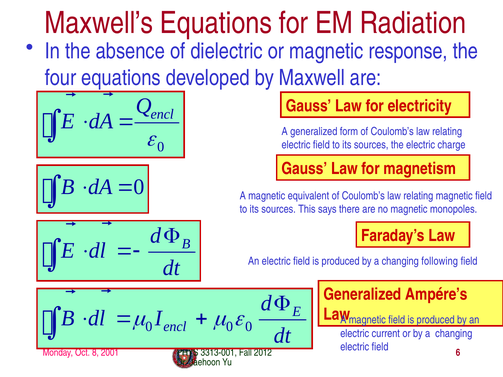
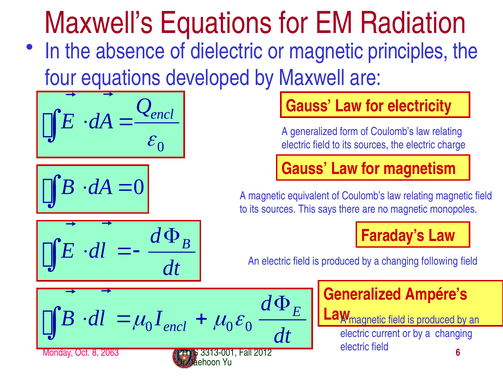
response: response -> principles (408, 51)
2001: 2001 -> 2063 (110, 353)
